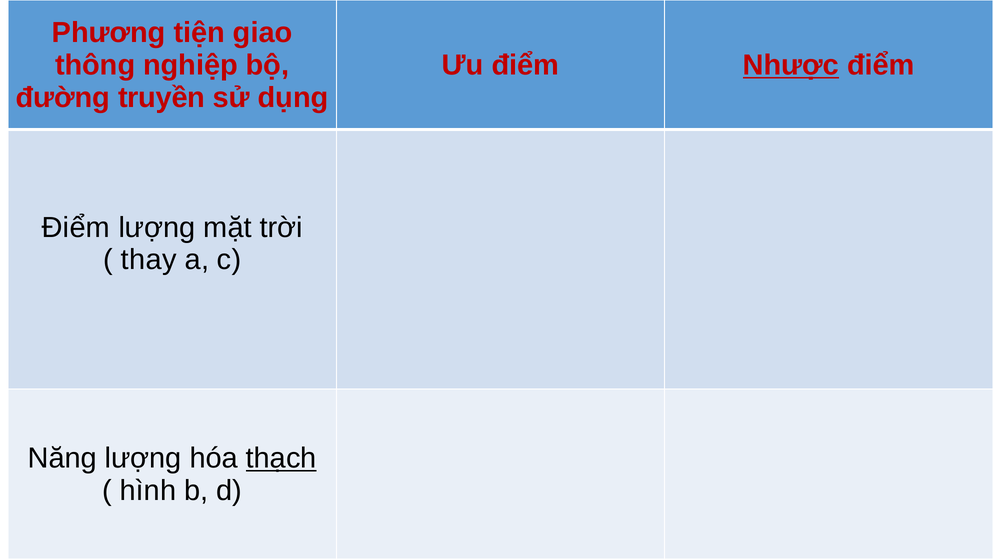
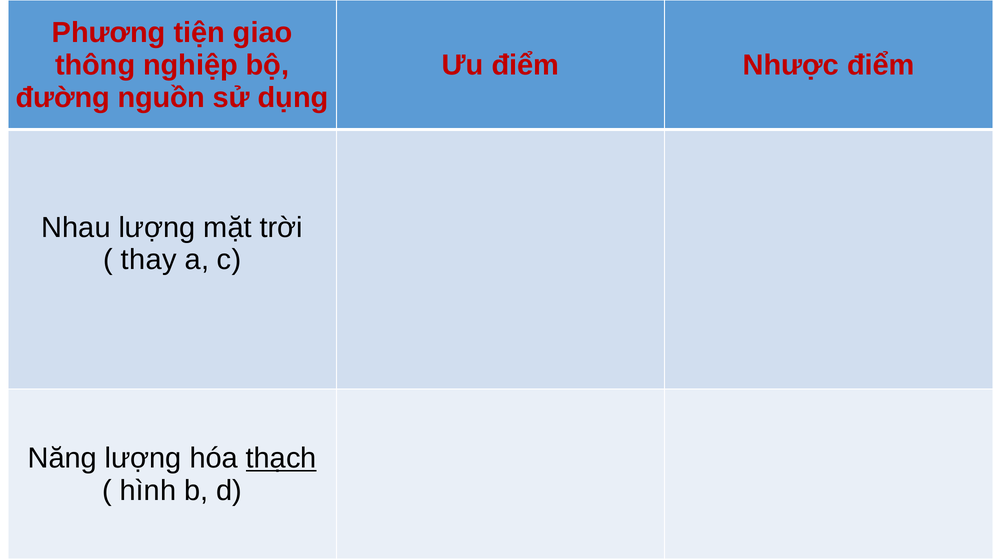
Nhược underline: present -> none (791, 65)
truyền: truyền -> nguồn (162, 97)
Điểm: Điểm -> Nhau (76, 227)
